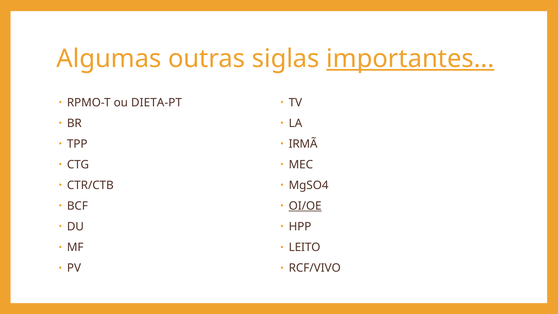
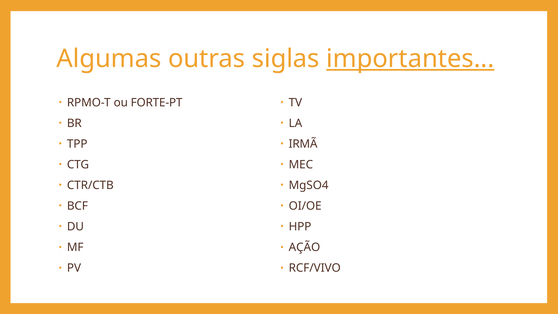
DIETA-PT: DIETA-PT -> FORTE-PT (157, 102)
OI/OE underline: present -> none (305, 206)
LEITO: LEITO -> AÇÃO (304, 247)
